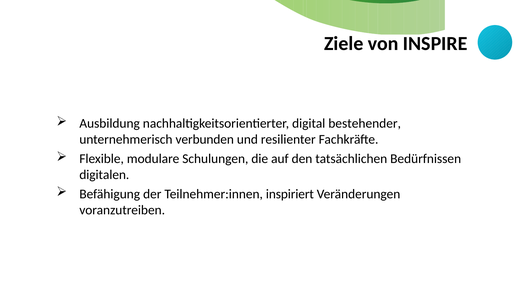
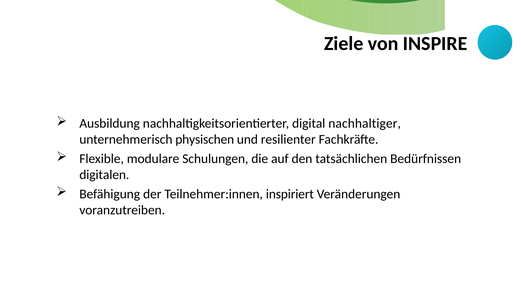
bestehender: bestehender -> nachhaltiger (365, 123)
verbunden: verbunden -> physischen (205, 140)
